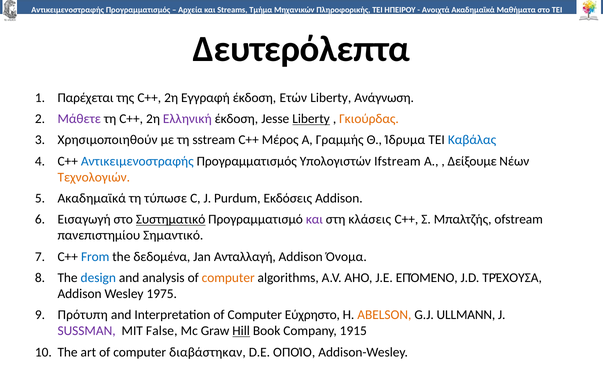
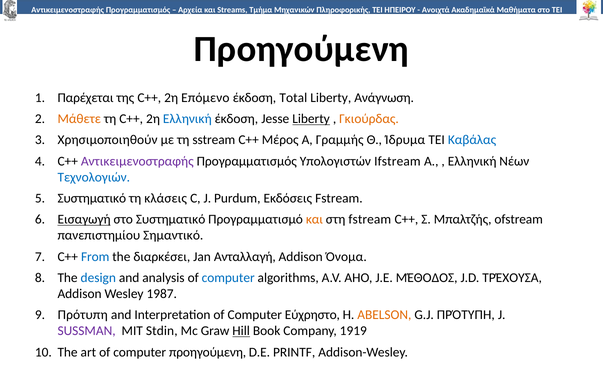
Δευτερόλεπτα: Δευτερόλεπτα -> Προηγούμενη (301, 49)
Εγγραφή: Εγγραφή -> Επόμενο (205, 98)
Ετών: Ετών -> Total (293, 98)
Μάθετε colour: purple -> orange (79, 119)
Ελληνική colour: purple -> blue (187, 119)
Αντικειμενοστραφής colour: blue -> purple (137, 161)
Δείξουμε: Δείξουμε -> Ελληνική (472, 161)
Τεχνολογιών colour: orange -> blue (94, 177)
Ακαδημαϊκά: Ακαδημαϊκά -> Συστηματικό (92, 198)
τύπωσε: τύπωσε -> κλάσεις (166, 198)
Εκδόσεις Addison: Addison -> Fstream (339, 198)
Εισαγωγή underline: none -> present (84, 219)
Συστηματικό underline: present -> none (171, 219)
και colour: purple -> orange (314, 219)
στη κλάσεις: κλάσεις -> fstream (370, 219)
δεδομένα: δεδομένα -> διαρκέσει (162, 257)
computer colour: orange -> blue (228, 278)
ΕΠΌΜΕΝΟ: ΕΠΌΜΕΝΟ -> ΜΈΘΟΔΟΣ (427, 278)
1975: 1975 -> 1987 (162, 294)
G.J ULLMANN: ULLMANN -> ΠΡΌΤΥΠΗ (466, 315)
False: False -> Stdin (162, 331)
1915: 1915 -> 1919 (353, 331)
computer διαβάστηκαν: διαβάστηκαν -> προηγούμενη (208, 352)
ΟΠΟΊΟ: ΟΠΟΊΟ -> PRINTF (294, 352)
